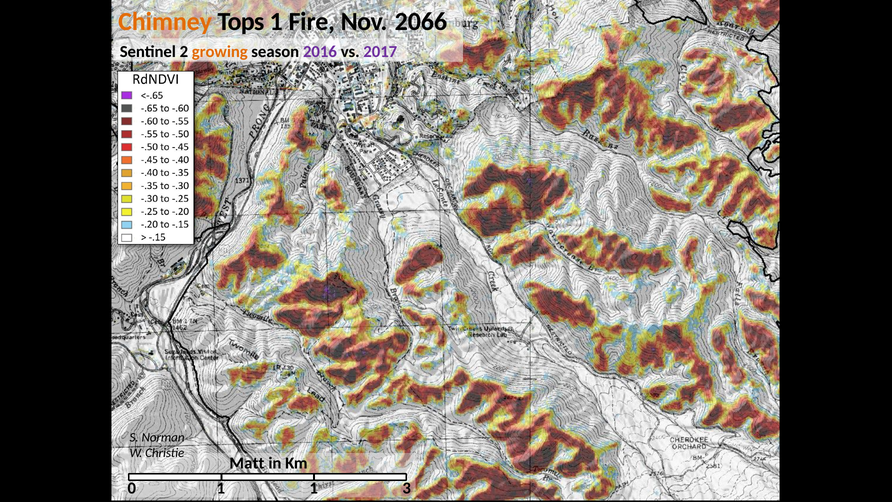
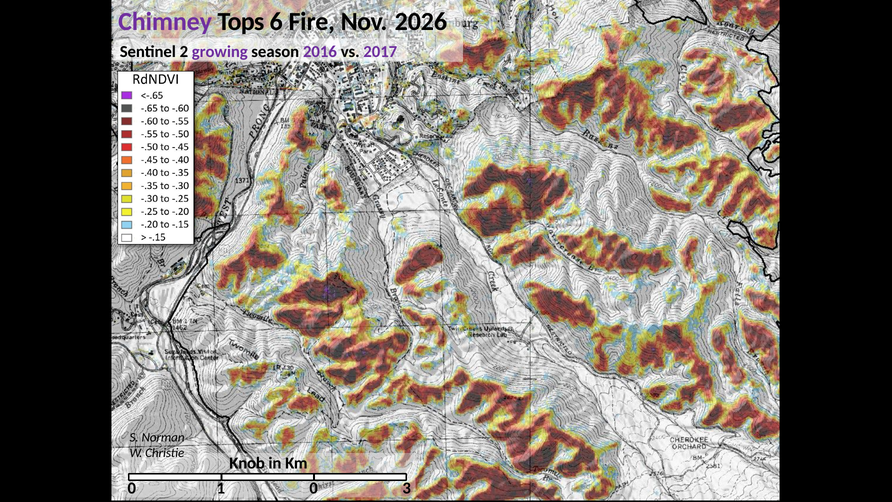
Chimney colour: orange -> purple (165, 22)
Tops 1: 1 -> 6 (276, 22)
2066: 2066 -> 2026 (421, 22)
growing colour: orange -> purple (220, 52)
Matt: Matt -> Knob (247, 463)
1 1: 1 -> 0 (314, 488)
